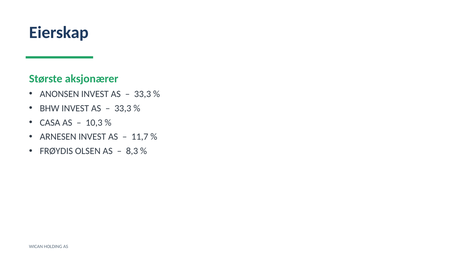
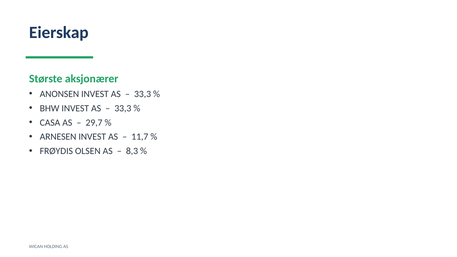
10,3: 10,3 -> 29,7 (94, 123)
